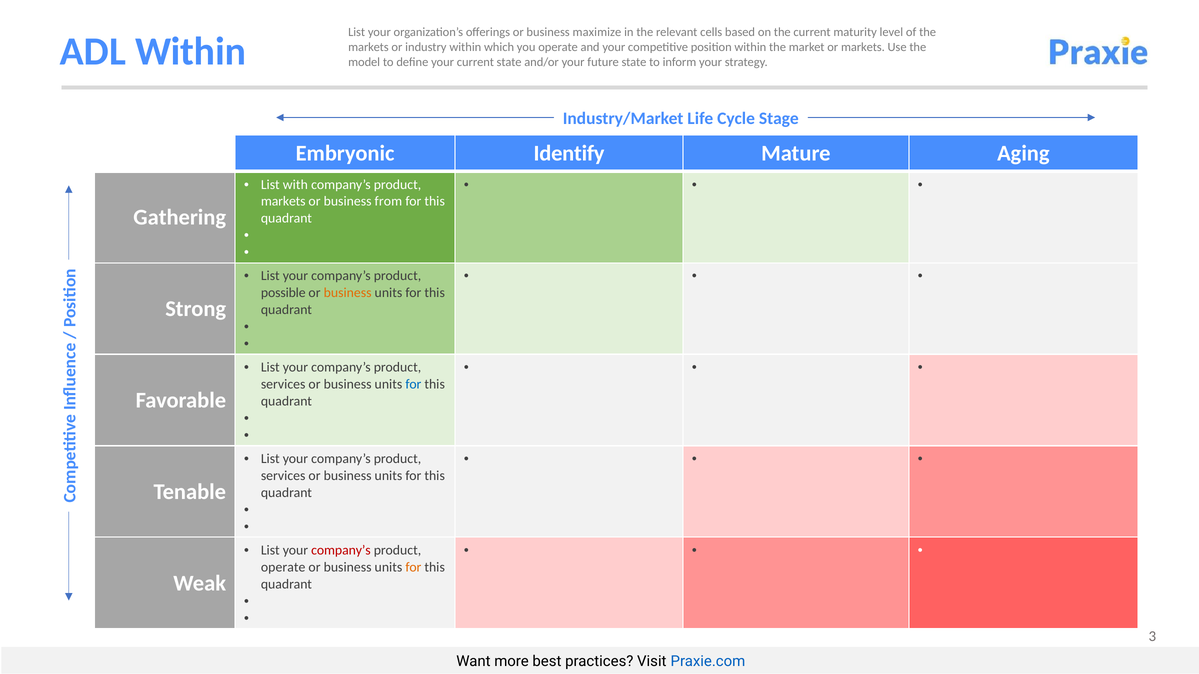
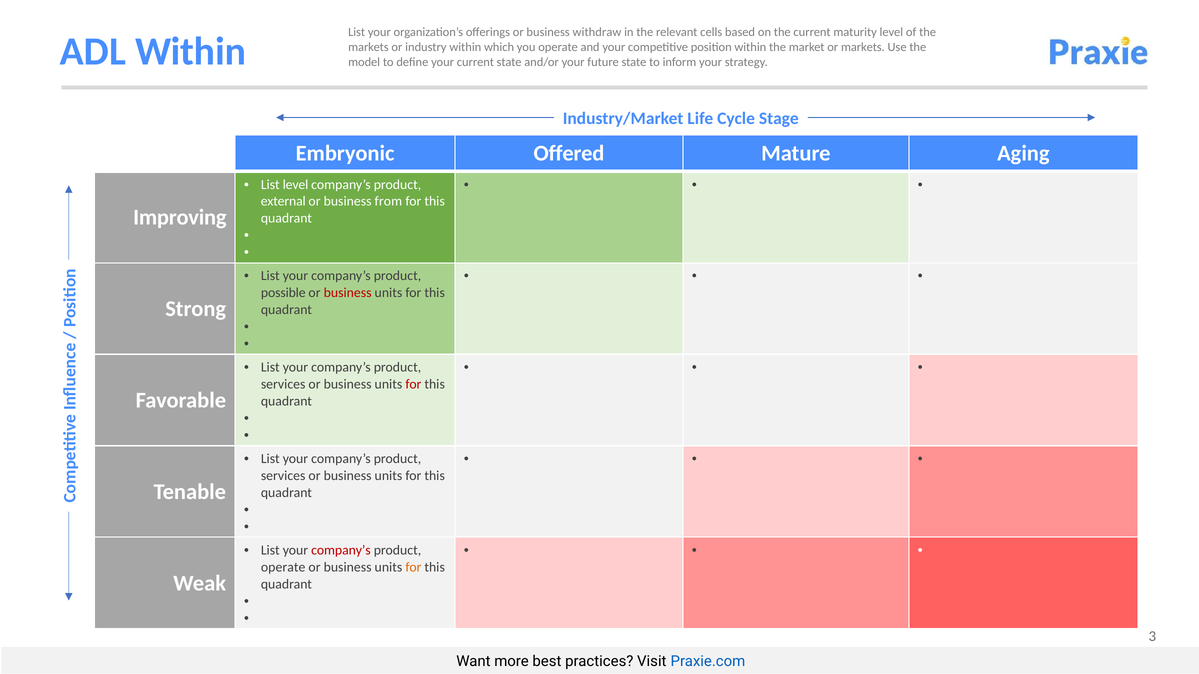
maximize: maximize -> withdraw (597, 32)
Identify: Identify -> Offered (569, 153)
List with: with -> level (295, 185)
markets: markets -> external (283, 202)
Gathering: Gathering -> Improving (180, 217)
business colour: orange -> red (348, 293)
for colour: blue -> red (413, 385)
